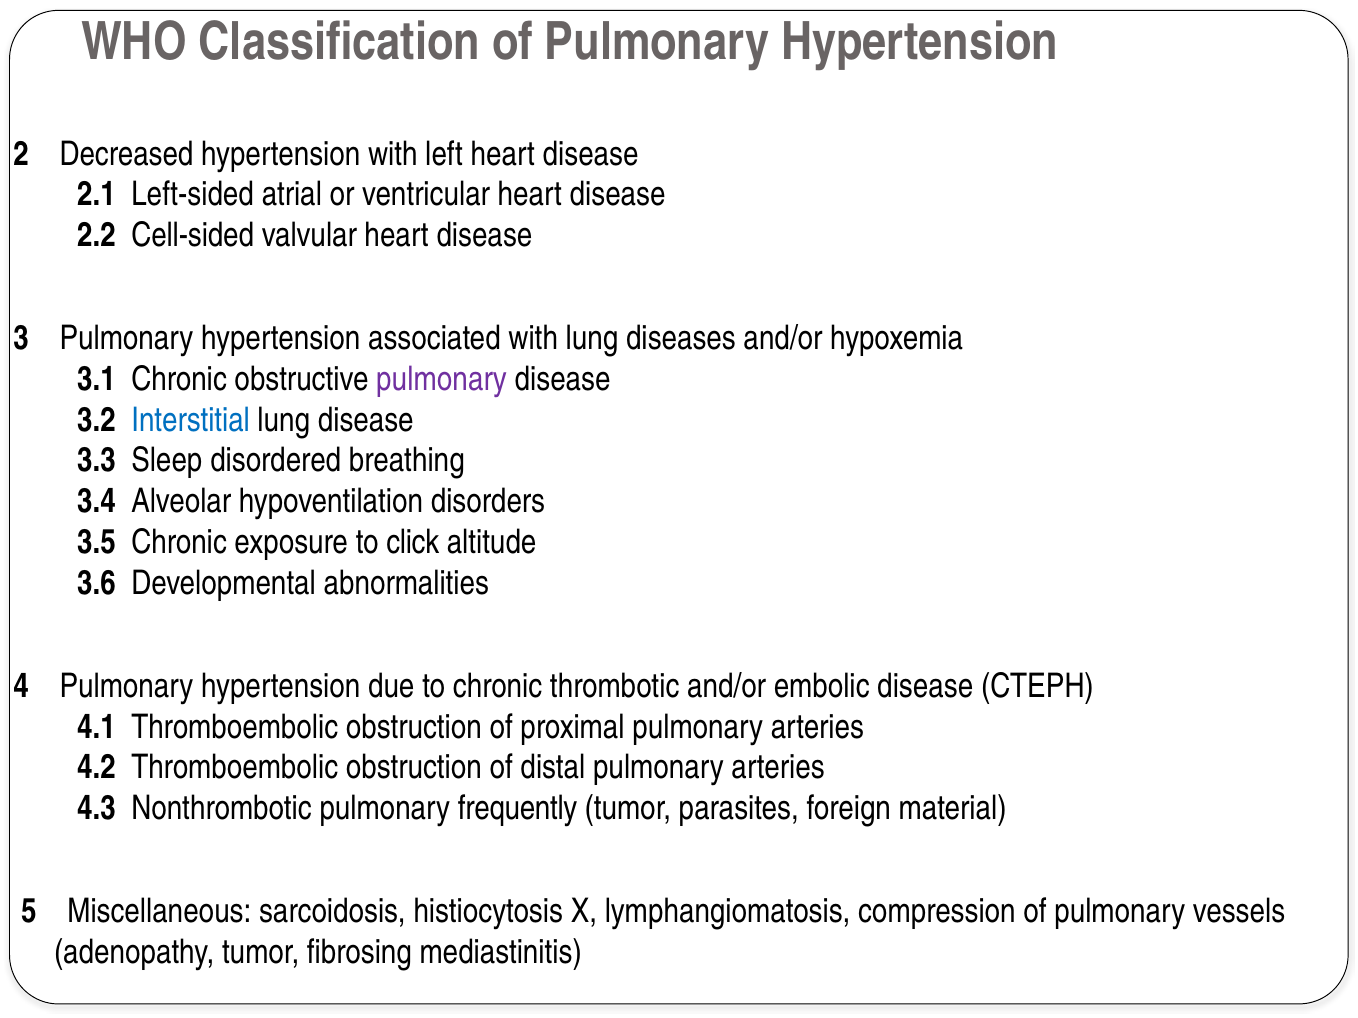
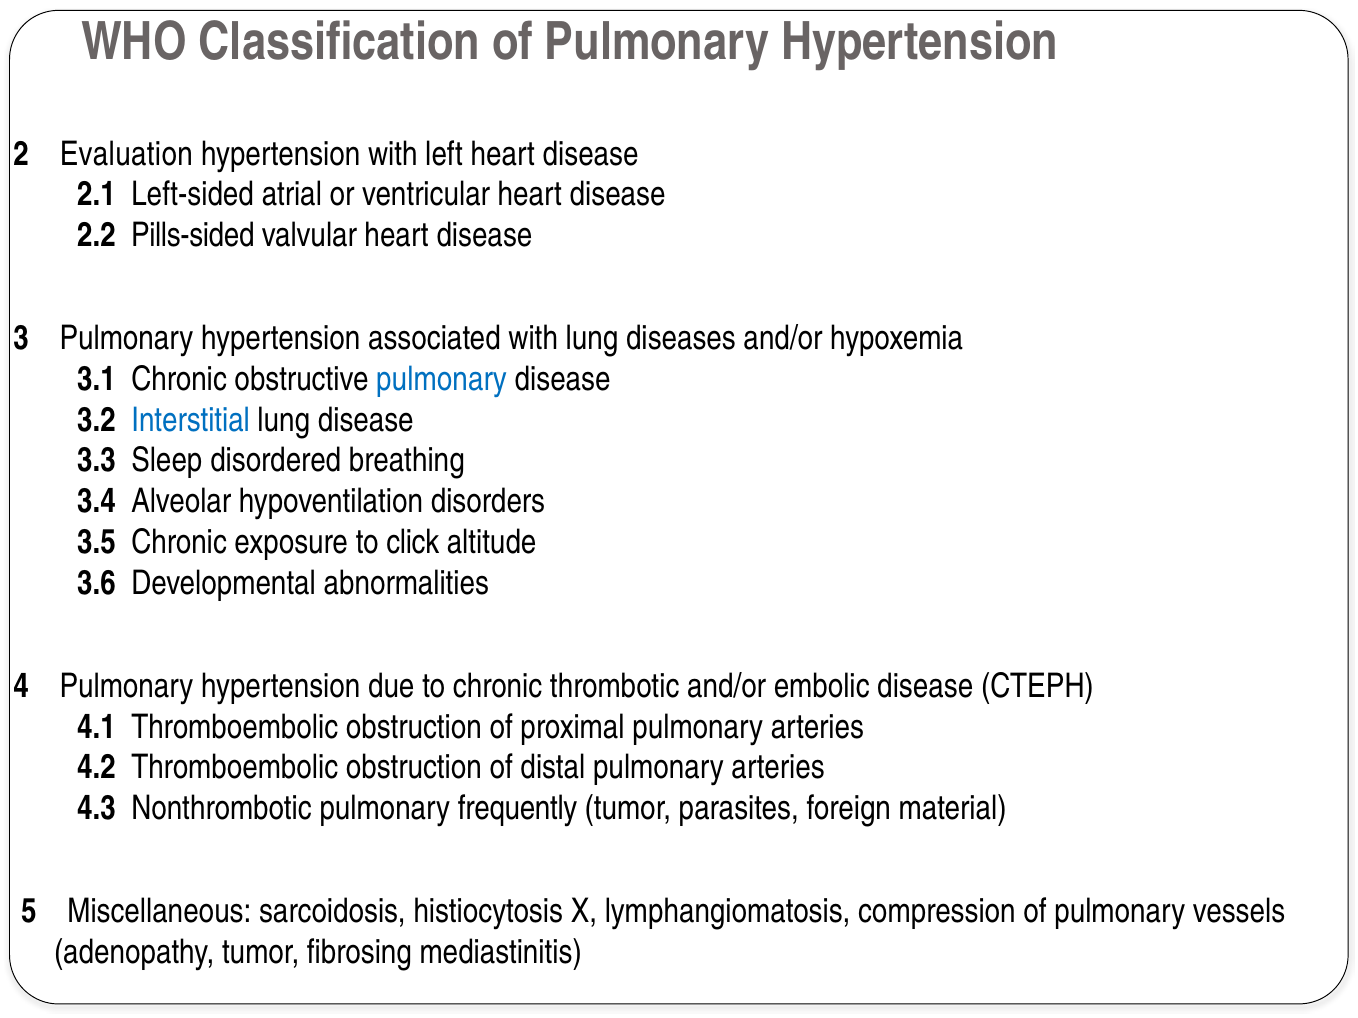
Decreased: Decreased -> Evaluation (126, 154)
Cell-sided: Cell-sided -> Pills-sided (193, 235)
pulmonary colour: purple -> blue (442, 380)
